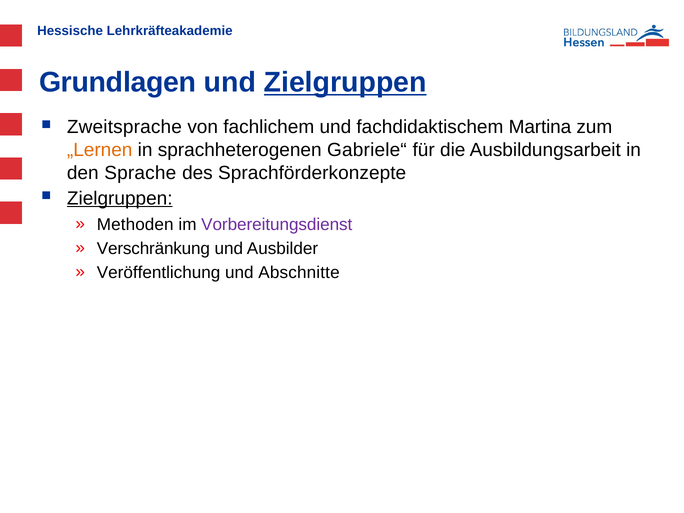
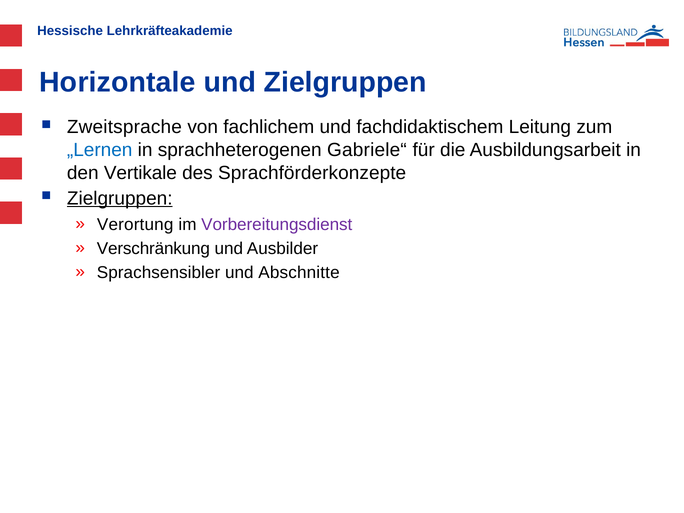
Grundlagen: Grundlagen -> Horizontale (117, 83)
Zielgruppen underline: present -> none (345, 83)
Martina: Martina -> Leitung (540, 127)
„Lernen colour: orange -> blue (100, 150)
Sprache: Sprache -> Vertikale (140, 173)
Methoden: Methoden -> Verortung (135, 225)
Veröffentlichung: Veröffentlichung -> Sprachsensibler (159, 273)
